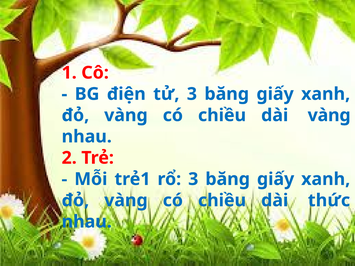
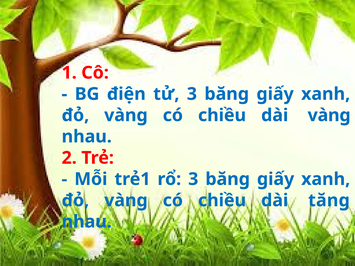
thức: thức -> tăng (329, 201)
